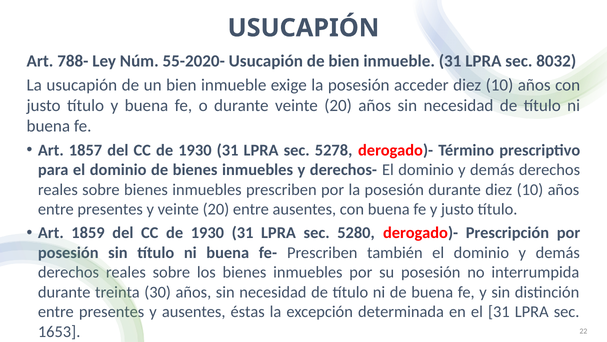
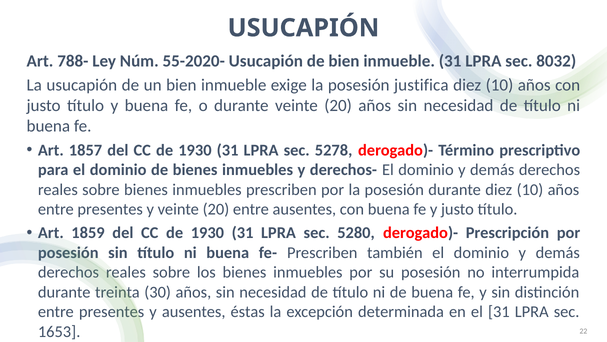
acceder: acceder -> justifica (421, 85)
